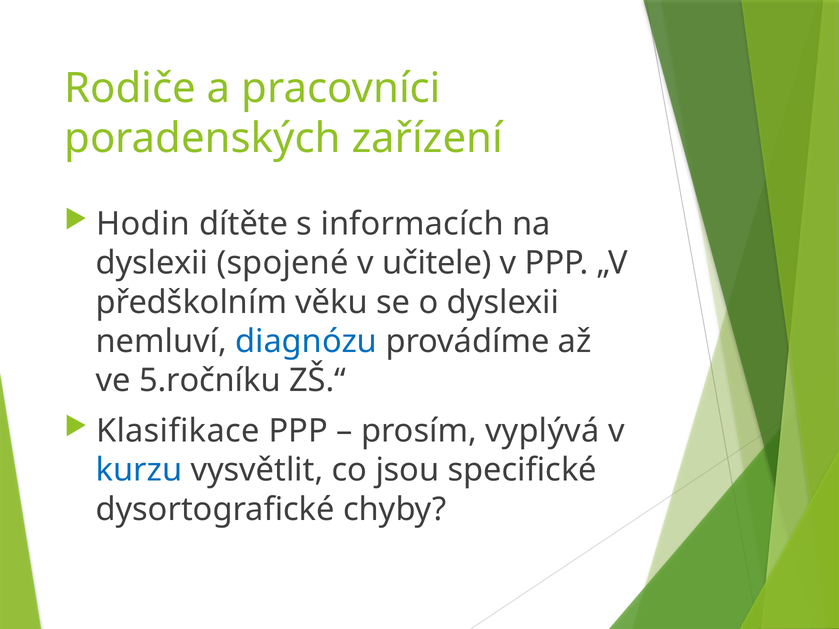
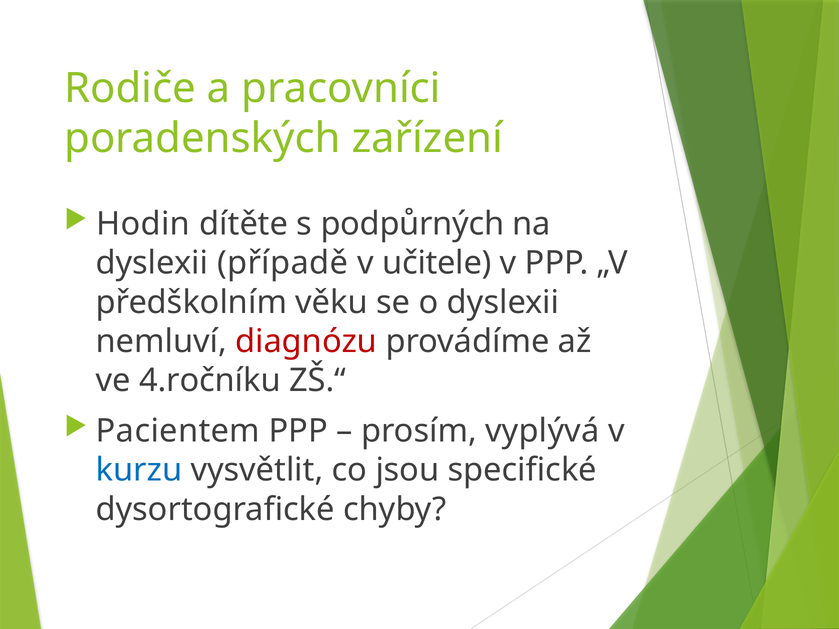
informacích: informacích -> podpůrných (412, 224)
spojené: spojené -> případě (283, 263)
diagnózu colour: blue -> red (306, 341)
5.ročníku: 5.ročníku -> 4.ročníku (210, 381)
Klasifikace: Klasifikace -> Pacientem (178, 431)
